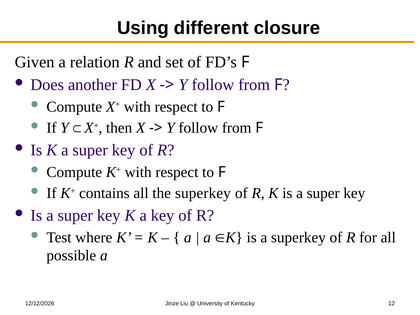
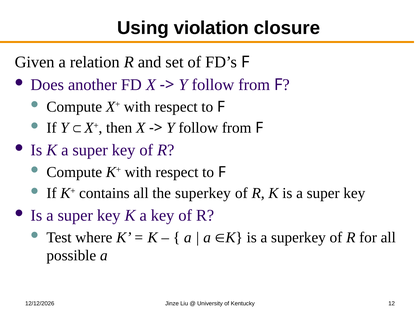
different: different -> violation (211, 28)
